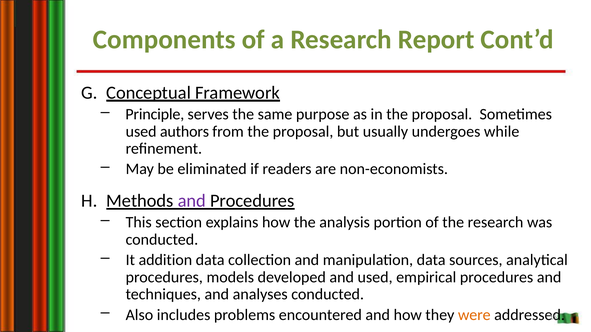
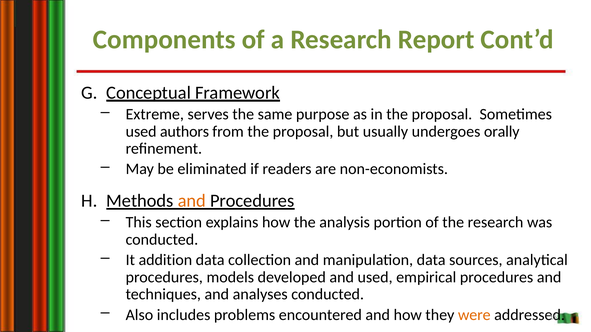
Principle: Principle -> Extreme (155, 114)
while: while -> orally (502, 132)
and colour: purple -> orange (192, 201)
